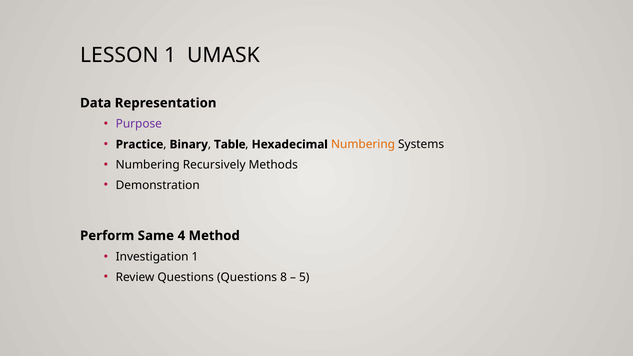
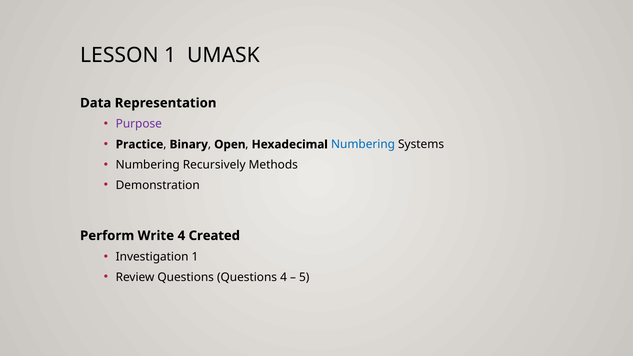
Table: Table -> Open (230, 144)
Numbering colour: orange -> blue (363, 144)
Same: Same -> Write (156, 236)
Method: Method -> Created (214, 236)
Questions 8: 8 -> 4 (284, 277)
